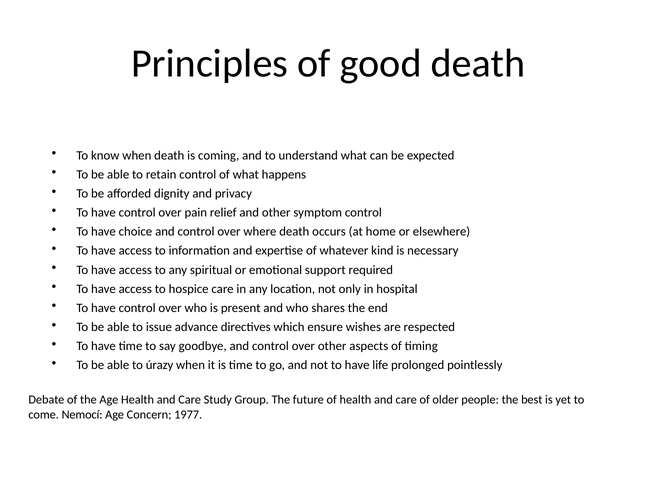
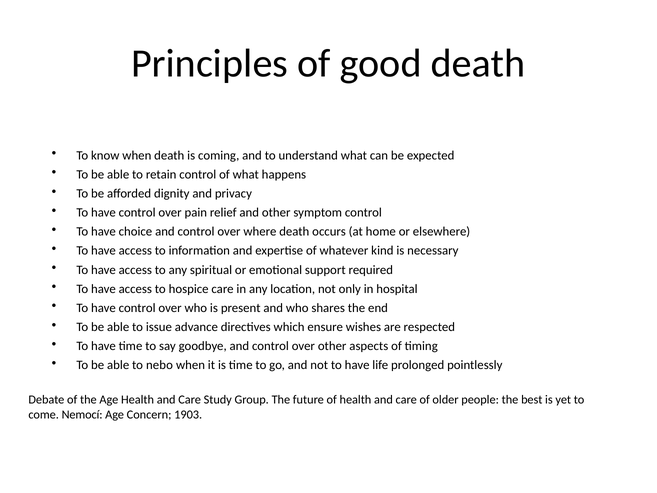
úrazy: úrazy -> nebo (159, 365)
1977: 1977 -> 1903 (188, 414)
